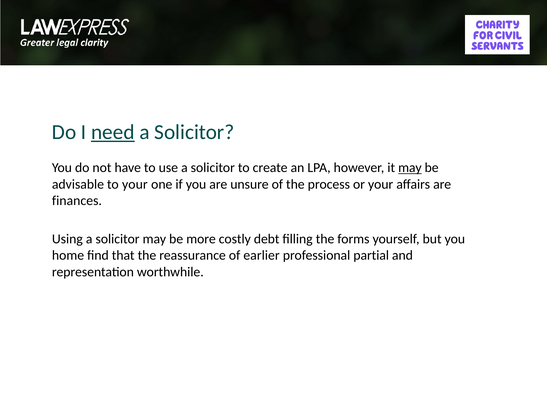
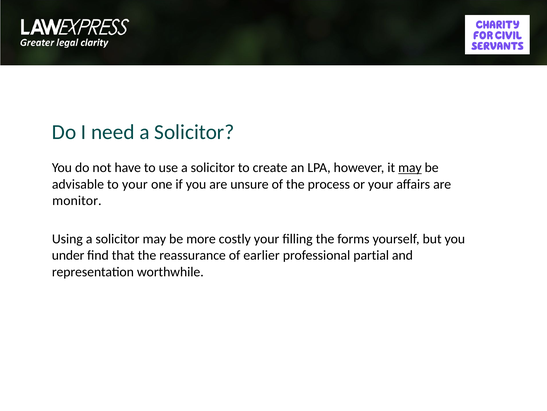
need underline: present -> none (113, 132)
finances: finances -> monitor (77, 200)
costly debt: debt -> your (267, 239)
home: home -> under (68, 255)
